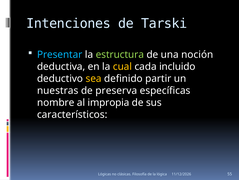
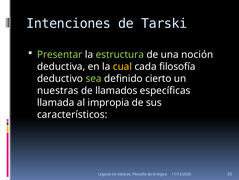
Presentar colour: light blue -> light green (60, 54)
cada incluido: incluido -> filosofía (177, 66)
sea colour: yellow -> light green (94, 78)
partir: partir -> cierto (158, 78)
preserva: preserva -> llamados (116, 90)
nombre: nombre -> llamada (56, 102)
